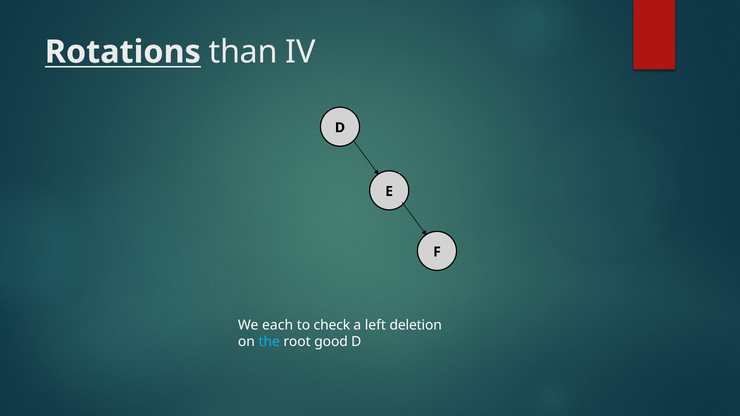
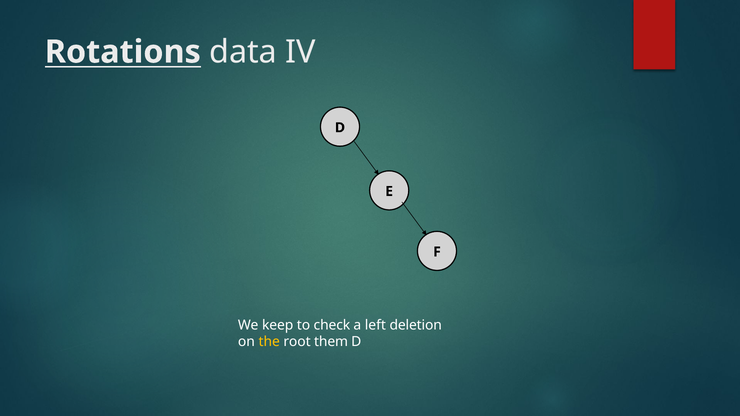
than: than -> data (243, 52)
each: each -> keep (278, 325)
the colour: light blue -> yellow (269, 342)
good: good -> them (331, 342)
